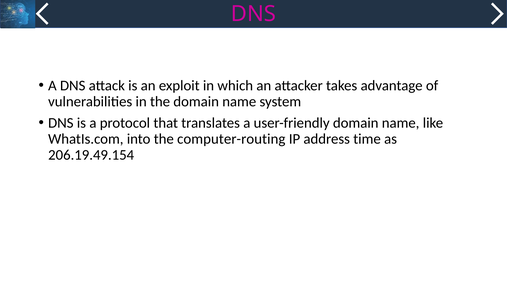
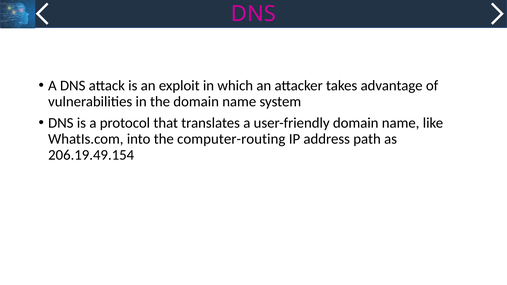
time: time -> path (367, 139)
